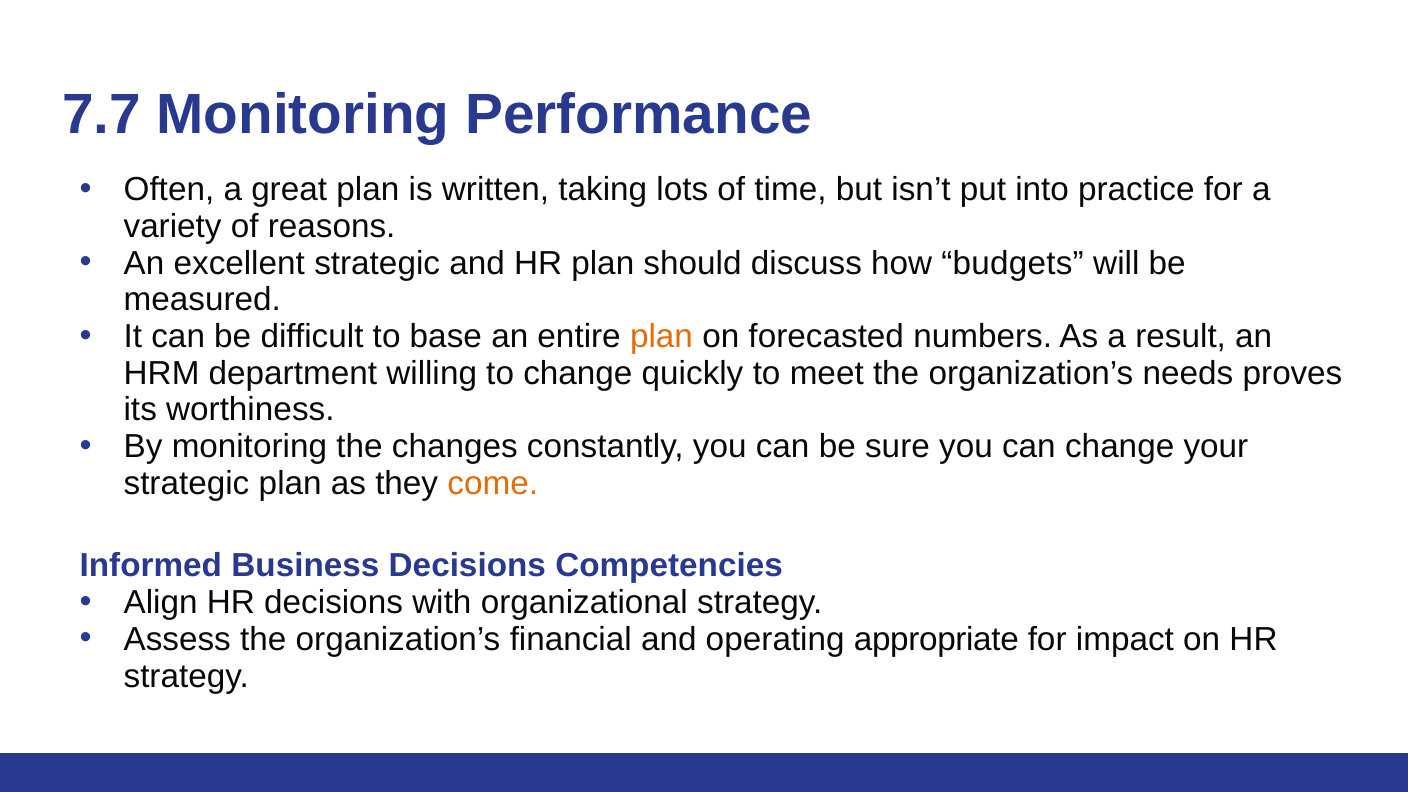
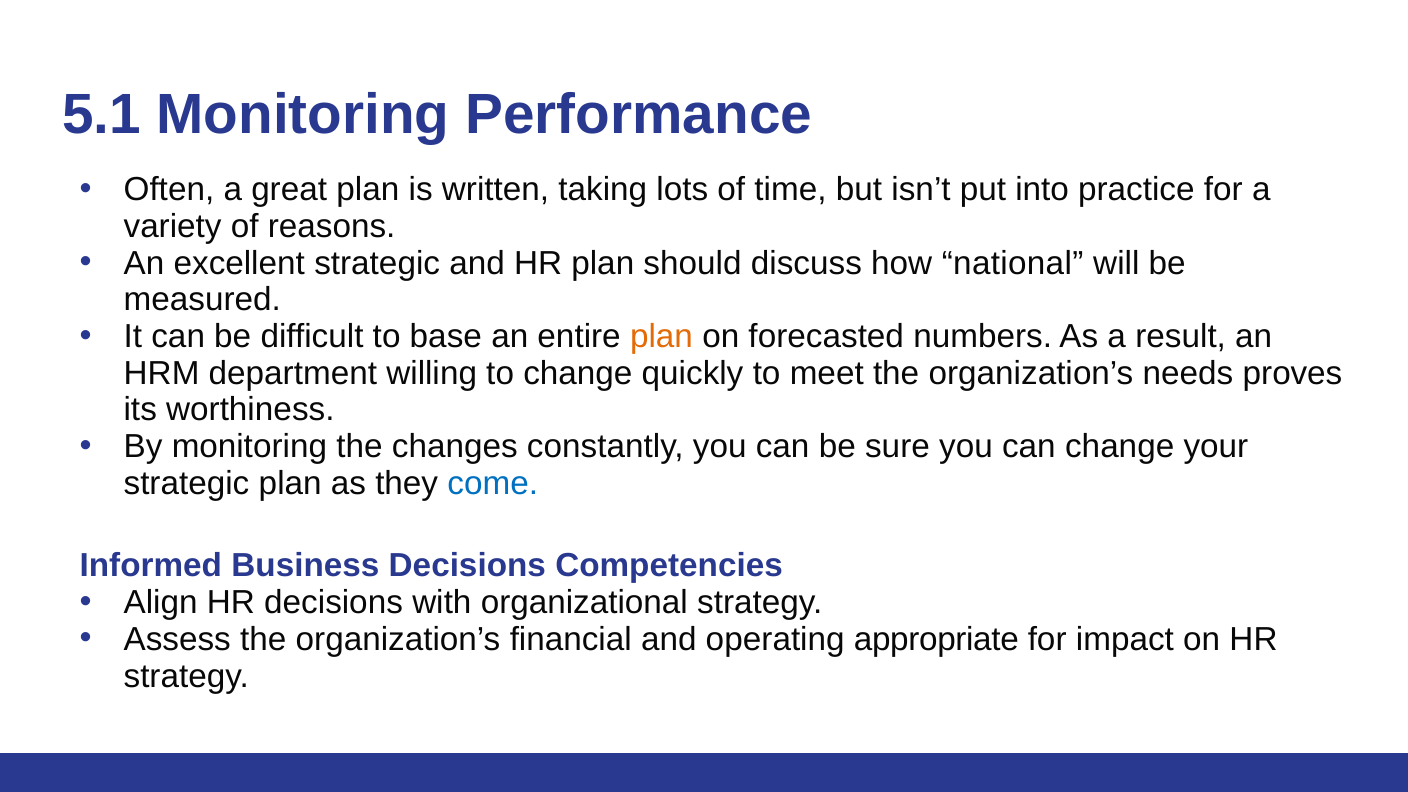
7.7: 7.7 -> 5.1 (101, 115)
budgets: budgets -> national (1013, 263)
come colour: orange -> blue (493, 483)
